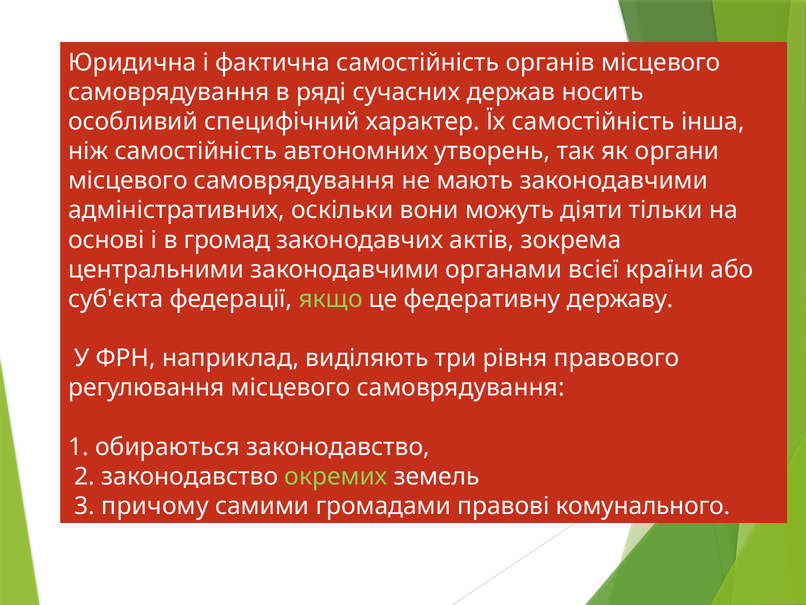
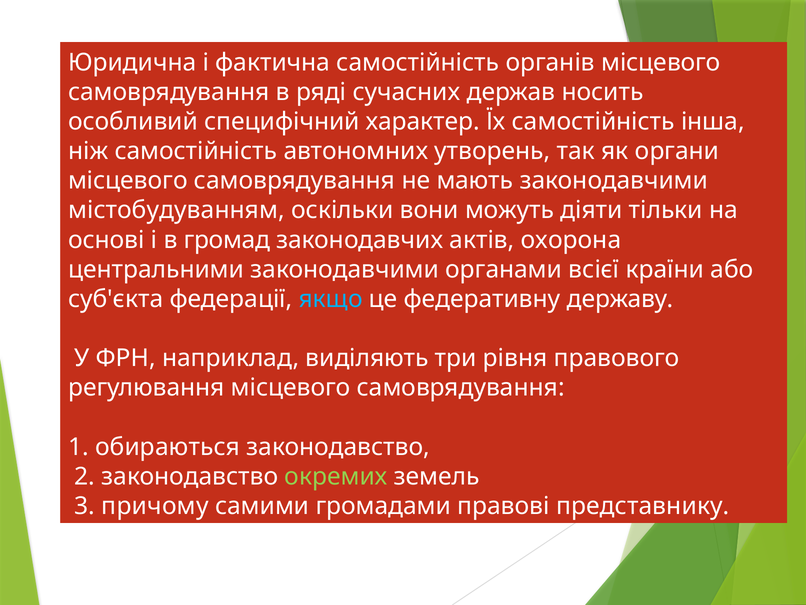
адміністративних: адміністративних -> містобудуванням (176, 210)
зокрема: зокрема -> охорона (571, 240)
якщо colour: light green -> light blue (331, 299)
комунального: комунального -> представнику (643, 506)
